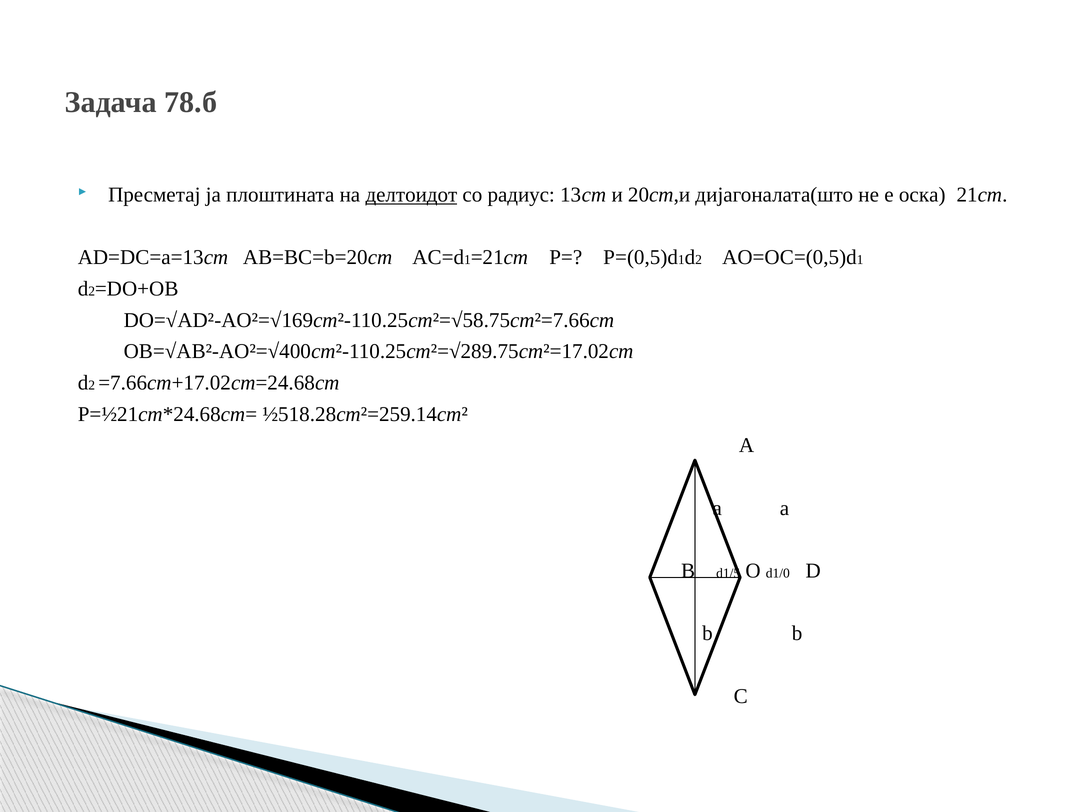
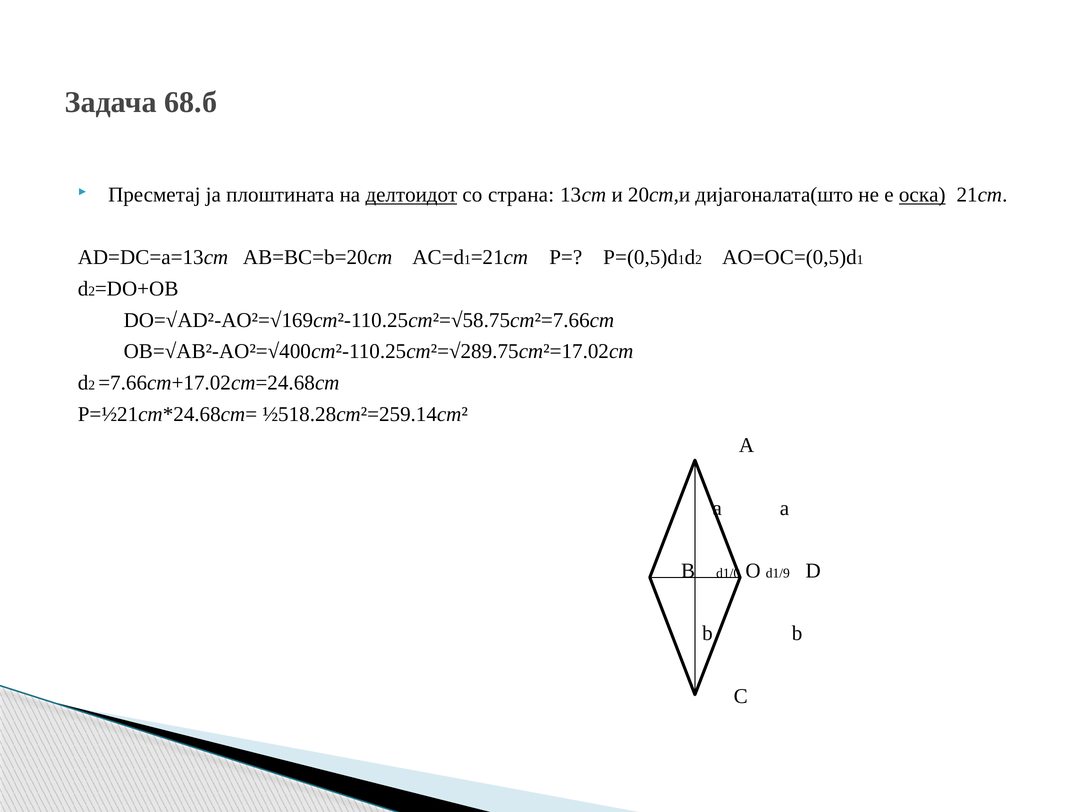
78.б: 78.б -> 68.б (191, 102)
радиус: радиус -> страна (521, 195)
оска underline: none -> present (922, 195)
d1/5: d1/5 -> d1/0 (728, 573)
d1/0: d1/0 -> d1/9 (778, 573)
